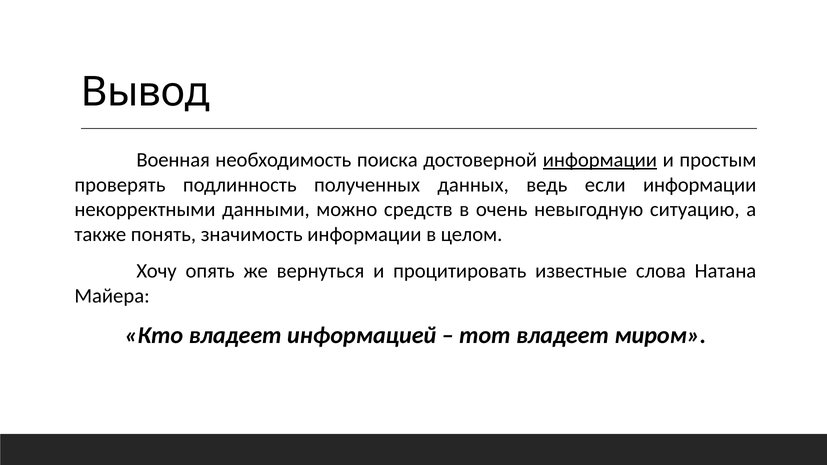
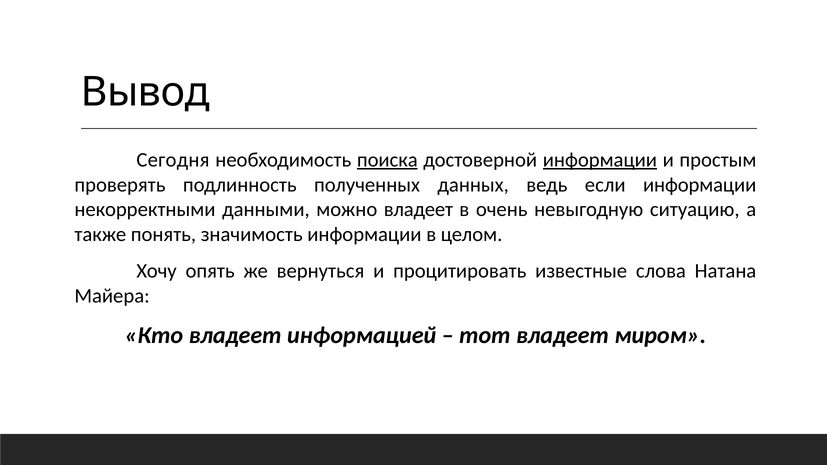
Военная: Военная -> Сегодня (173, 160)
поиска underline: none -> present (387, 160)
можно средств: средств -> владеет (418, 210)
